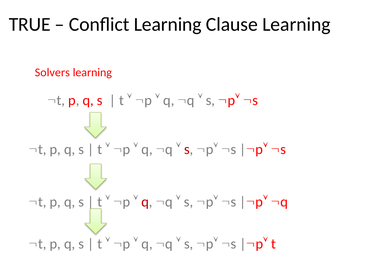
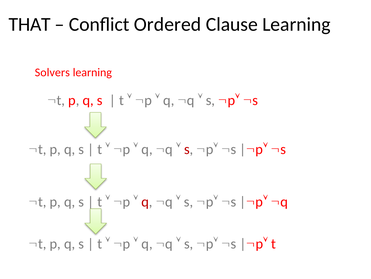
TRUE: TRUE -> THAT (30, 24)
Conflict Learning: Learning -> Ordered (168, 24)
